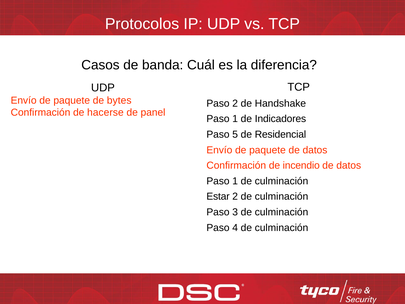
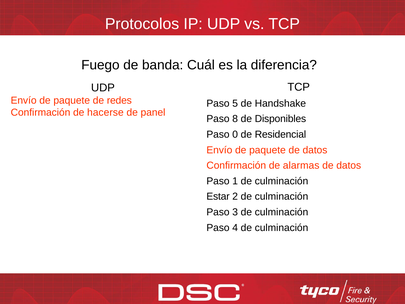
Casos: Casos -> Fuego (100, 65)
bytes: bytes -> redes (119, 100)
Paso 2: 2 -> 5 (235, 103)
1: 1 -> 8 (235, 119)
Indicadores: Indicadores -> Disponibles (280, 119)
5: 5 -> 0 (235, 134)
incendio: incendio -> alarmas (301, 165)
